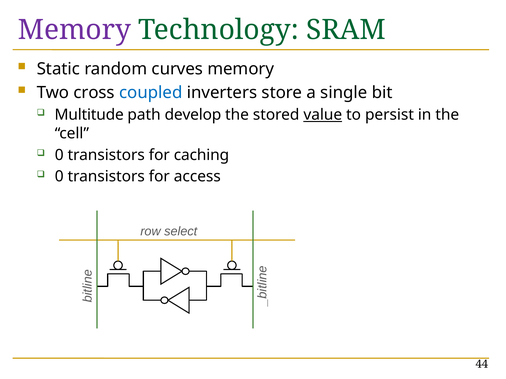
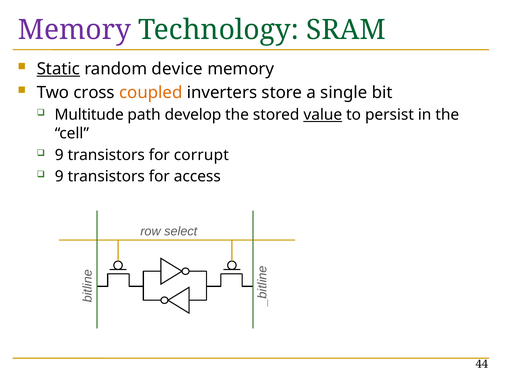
Static underline: none -> present (58, 69)
curves: curves -> device (177, 69)
coupled colour: blue -> orange (151, 93)
0: 0 -> 9 (59, 155)
caching: caching -> corrupt (201, 155)
0: 0 -> 9 (59, 177)
